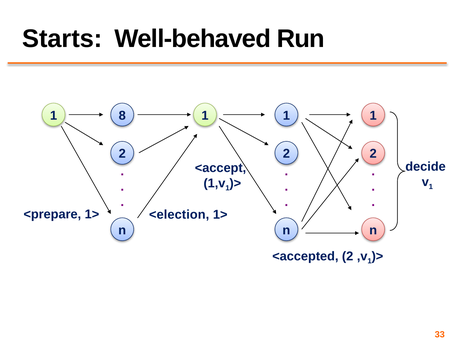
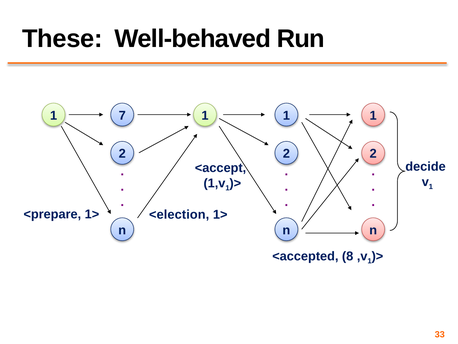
Starts: Starts -> These (62, 39)
8: 8 -> 7 (122, 115)
<accepted 2: 2 -> 8 (348, 256)
